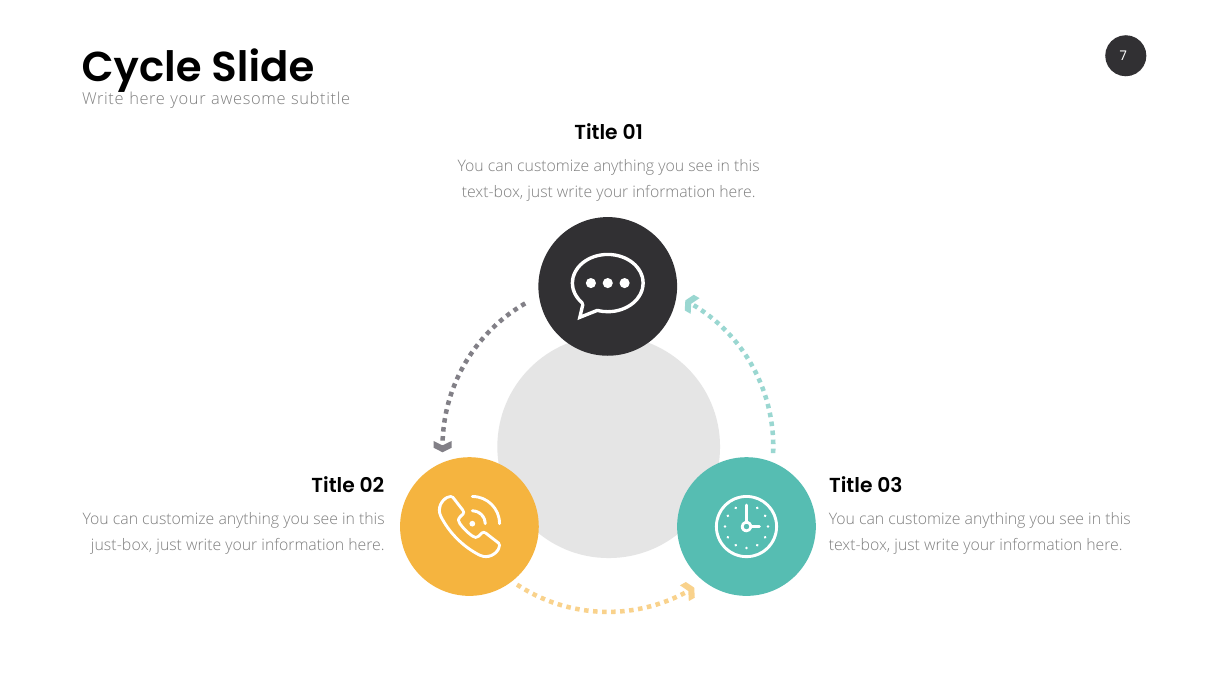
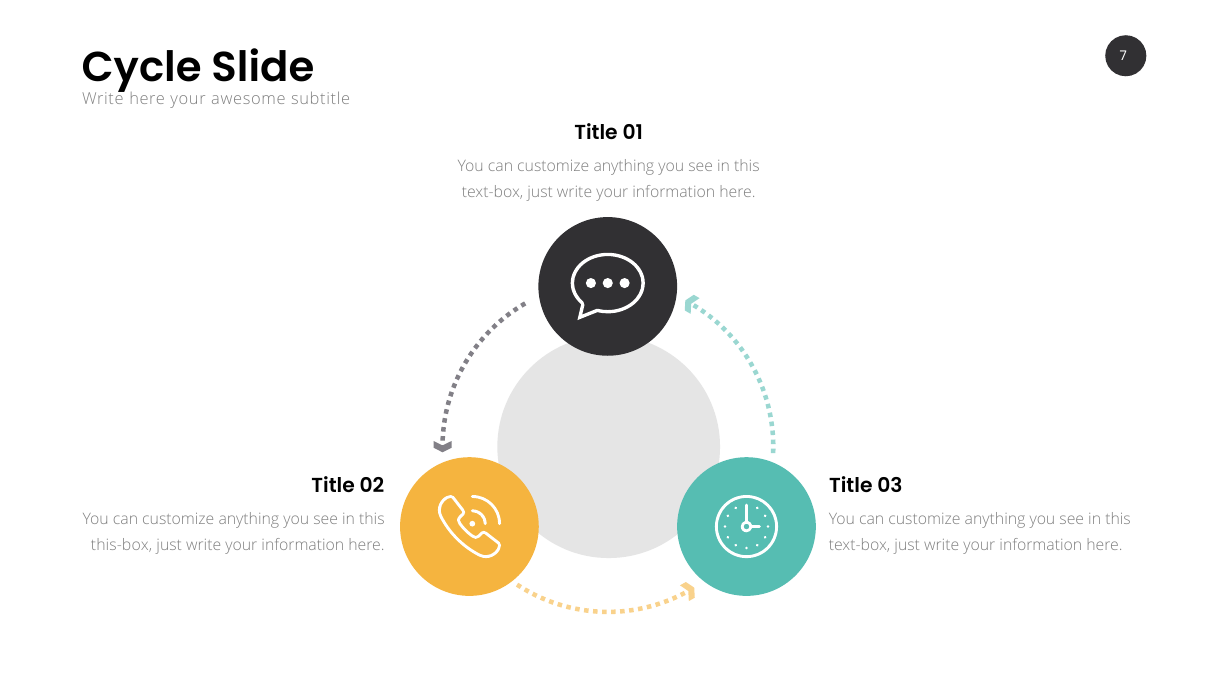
just-box: just-box -> this-box (122, 545)
